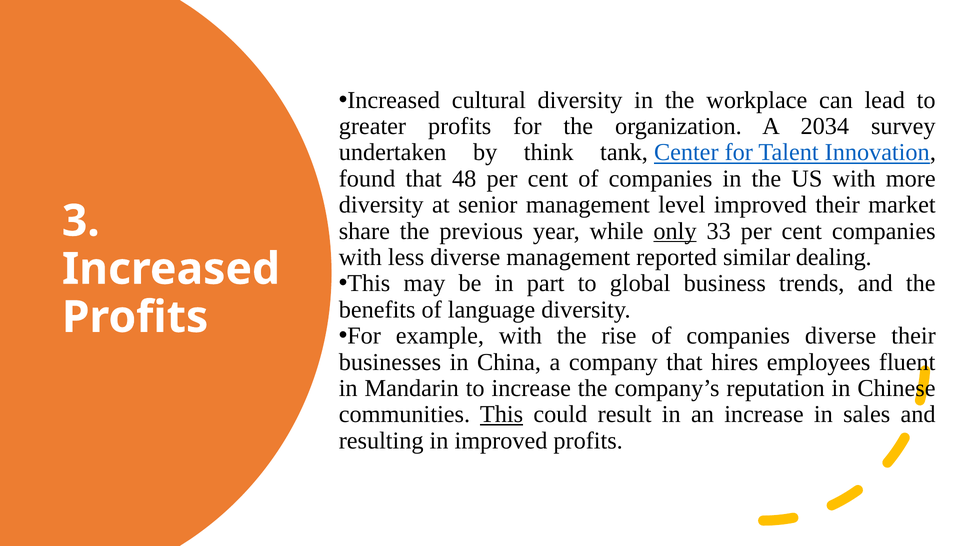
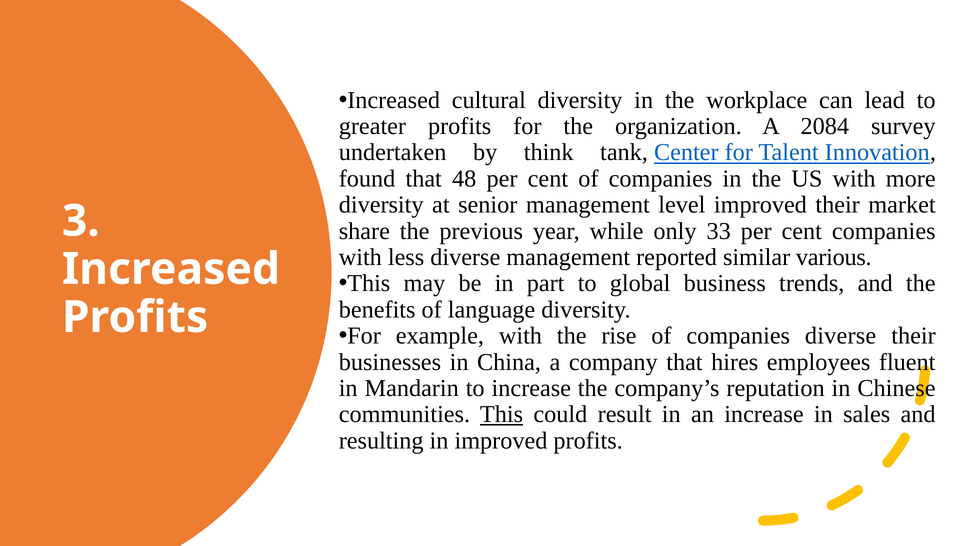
2034: 2034 -> 2084 (825, 126)
only underline: present -> none (675, 231)
dealing: dealing -> various (834, 257)
